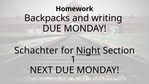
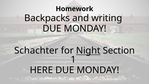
NEXT: NEXT -> HERE (41, 70)
